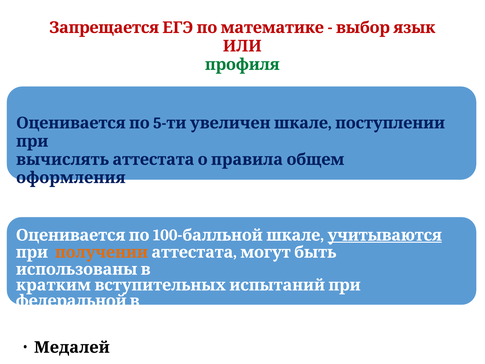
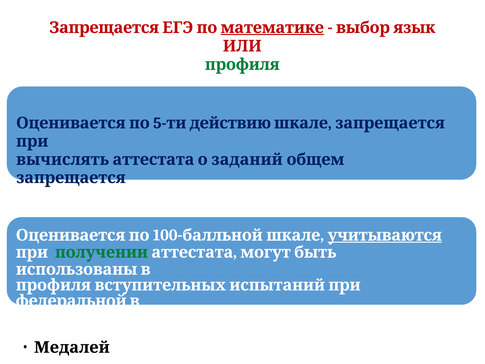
математике underline: none -> present (272, 28)
увеличен: увеличен -> действию (230, 123)
шкале поступлении: поступлении -> запрещается (390, 123)
правила: правила -> заданий (247, 159)
оформления: оформления -> запрещается (71, 178)
получении colour: orange -> green (101, 252)
кратким: кратким -> профиля (53, 285)
